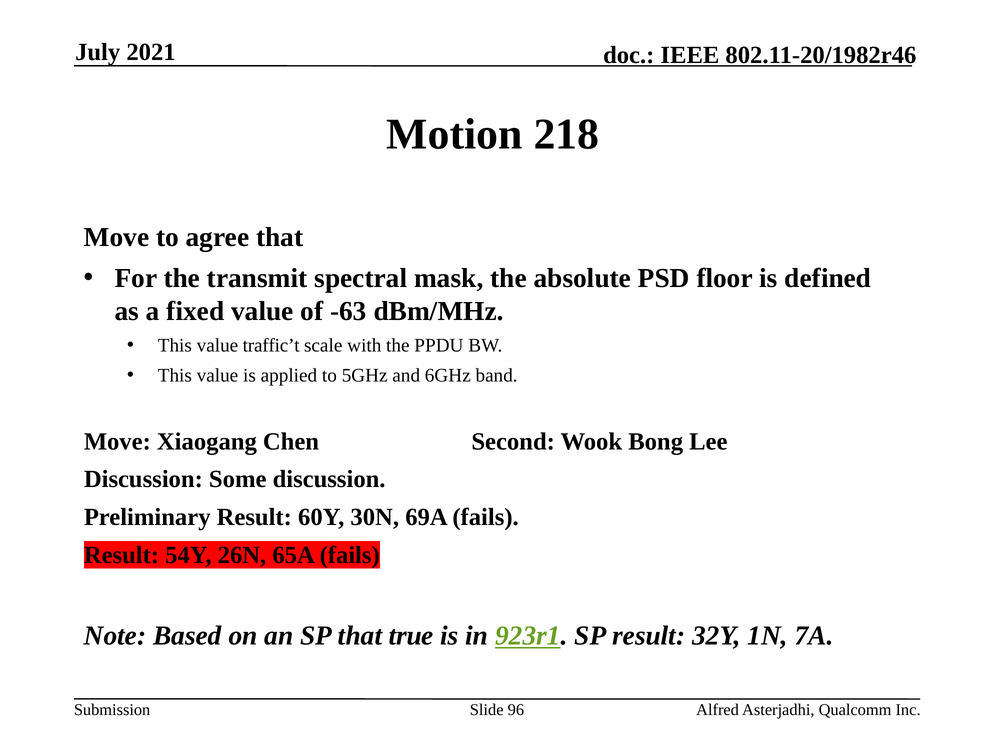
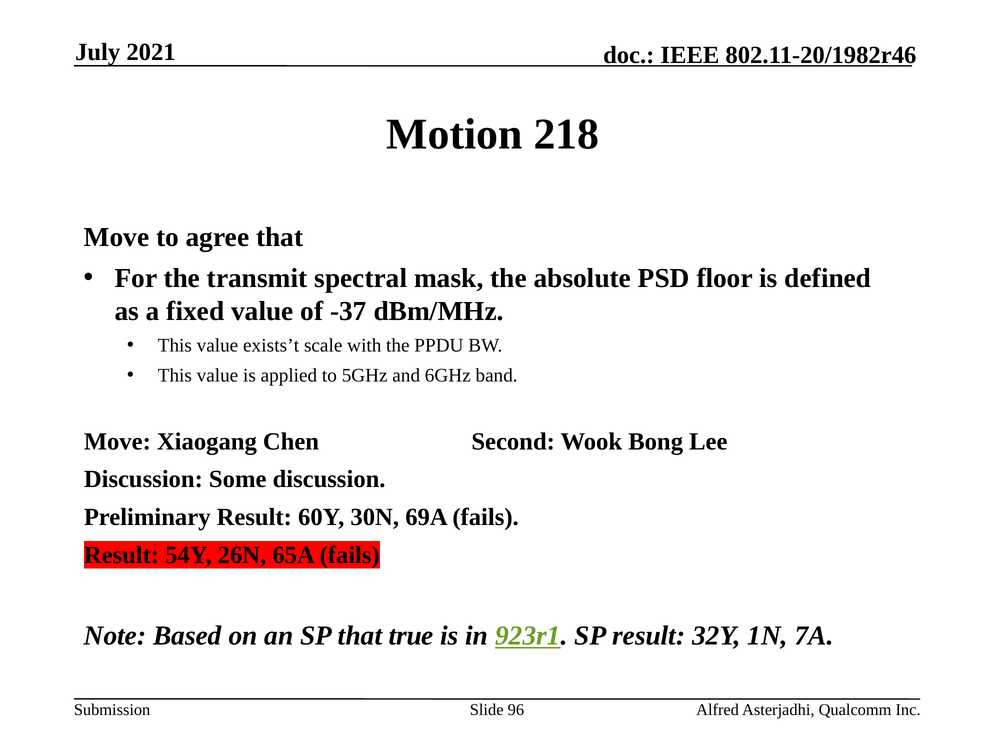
-63: -63 -> -37 (348, 311)
traffic’t: traffic’t -> exists’t (271, 345)
